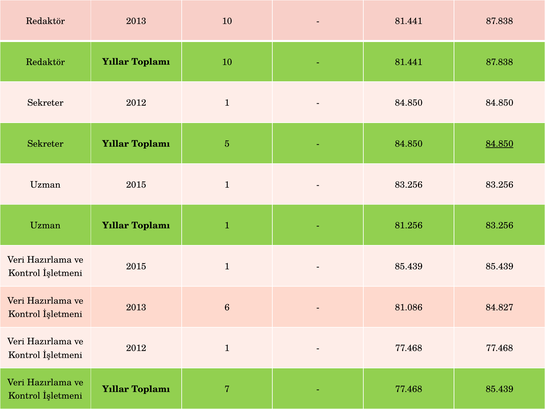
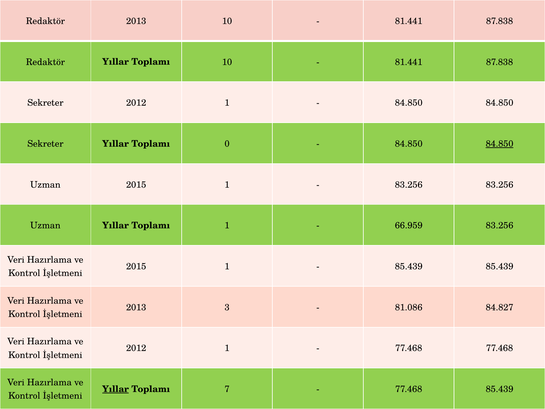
5: 5 -> 0 (227, 144)
81.256: 81.256 -> 66.959 (409, 225)
6: 6 -> 3 (227, 307)
Yıllar underline: none -> present (116, 389)
